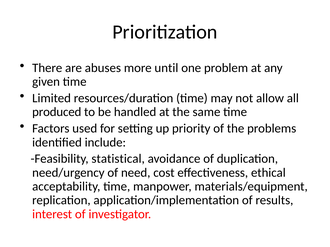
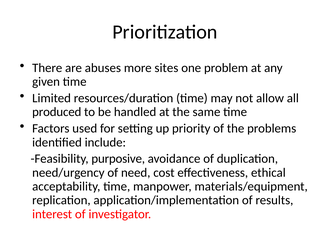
until: until -> sites (166, 68)
statistical: statistical -> purposive (118, 159)
